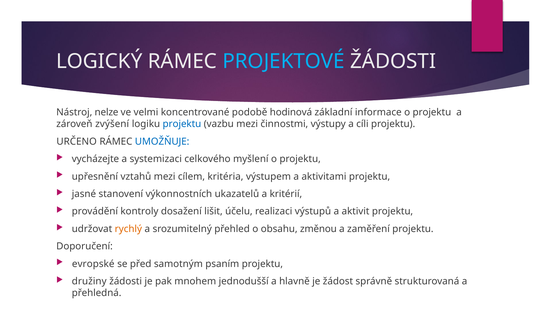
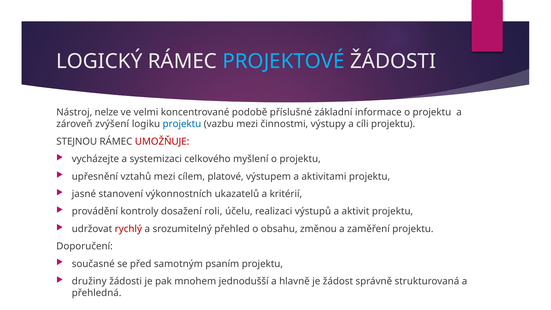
hodinová: hodinová -> příslušné (291, 112)
URČENO: URČENO -> STEJNOU (77, 142)
UMOŽŇUJE colour: blue -> red (162, 142)
kritéria: kritéria -> platové (226, 176)
lišit: lišit -> roli (213, 211)
rychlý colour: orange -> red (128, 229)
evropské: evropské -> současné (93, 264)
